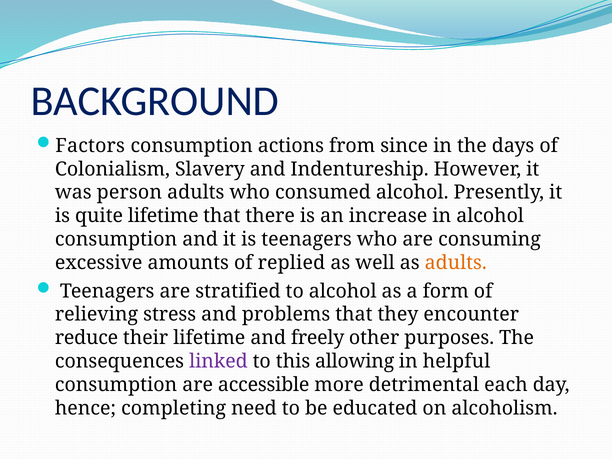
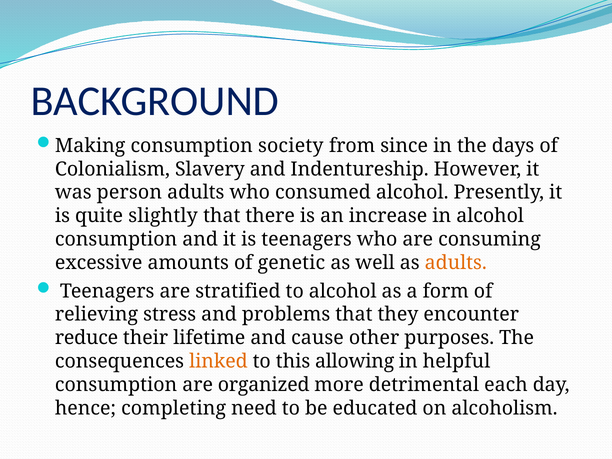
Factors: Factors -> Making (90, 146)
actions: actions -> society (291, 146)
quite lifetime: lifetime -> slightly (163, 216)
replied: replied -> genetic (291, 263)
freely: freely -> cause (317, 338)
linked colour: purple -> orange (218, 361)
accessible: accessible -> organized (264, 385)
